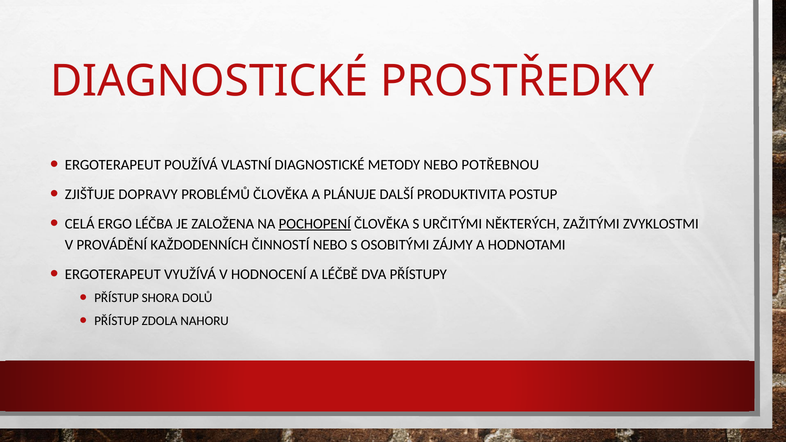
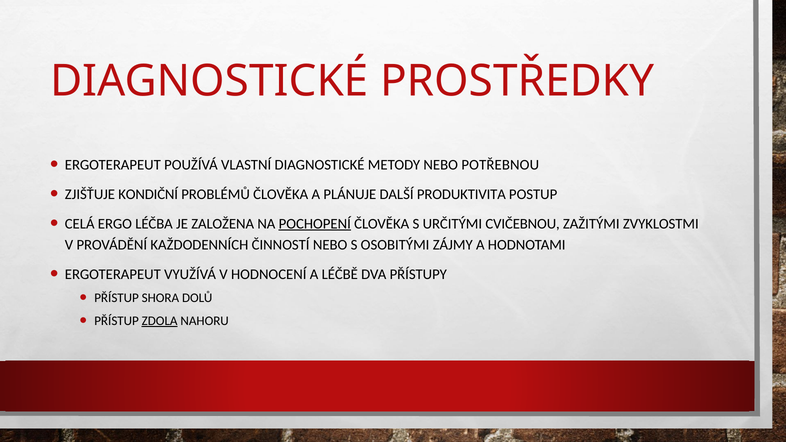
DOPRAVY: DOPRAVY -> KONDIČNÍ (148, 194)
NĚKTERÝCH: NĚKTERÝCH -> CVIČEBNOU (523, 224)
ZDOLA underline: none -> present (160, 321)
